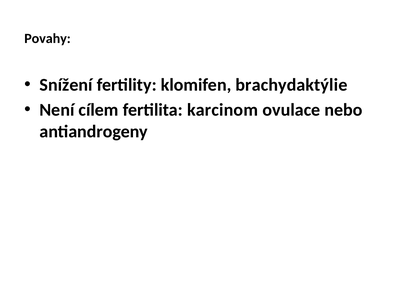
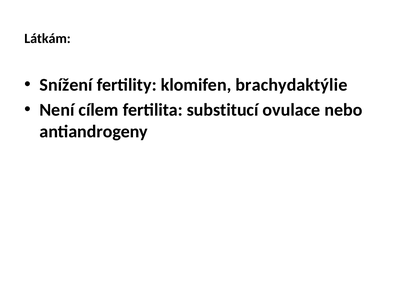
Povahy: Povahy -> Látkám (47, 39)
karcinom: karcinom -> substitucí (223, 110)
